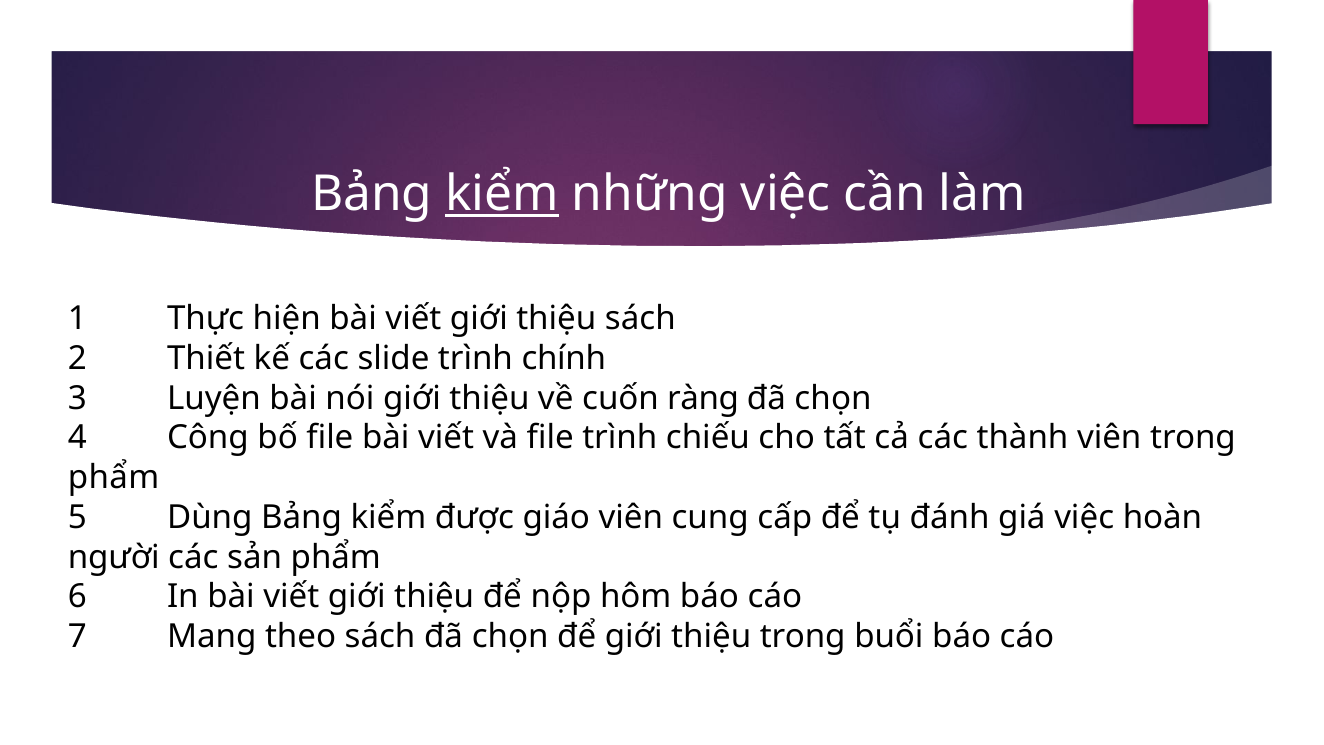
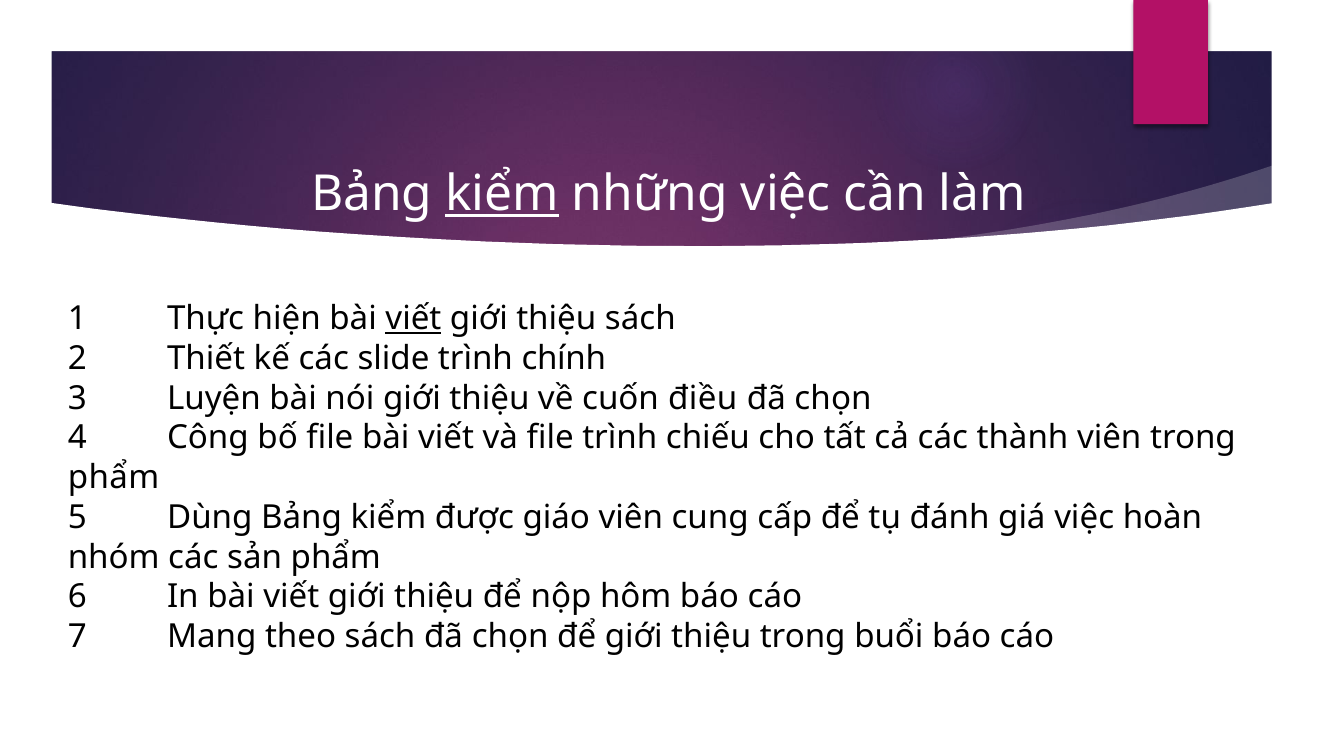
viết underline: none -> present (413, 319)
ràng: ràng -> điều (703, 398)
người: người -> nhóm (114, 557)
